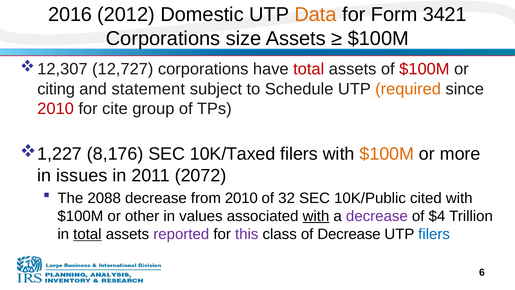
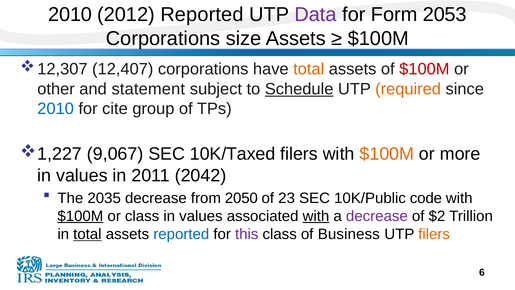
2016: 2016 -> 2010 (70, 15)
2012 Domestic: Domestic -> Reported (202, 15)
Data colour: orange -> purple (316, 15)
3421: 3421 -> 2053 (445, 15)
12,727: 12,727 -> 12,407 (123, 69)
total colour: red -> orange (309, 69)
citing: citing -> other (56, 89)
Schedule underline: none -> present (299, 89)
2010 colour: red -> blue (56, 109)
8,176: 8,176 -> 9,067 (115, 154)
issues: issues -> values (82, 175)
2072: 2072 -> 2042 (201, 175)
2088: 2088 -> 2035 (104, 198)
from 2010: 2010 -> 2050 (241, 198)
32: 32 -> 23 (287, 198)
cited: cited -> code (426, 198)
$100M underline: none -> present (80, 216)
or other: other -> class (142, 216)
$4: $4 -> $2 (437, 216)
reported colour: purple -> blue (181, 234)
of Decrease: Decrease -> Business (349, 234)
filers colour: blue -> orange (434, 234)
